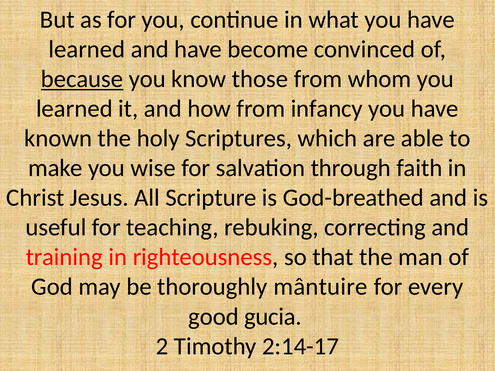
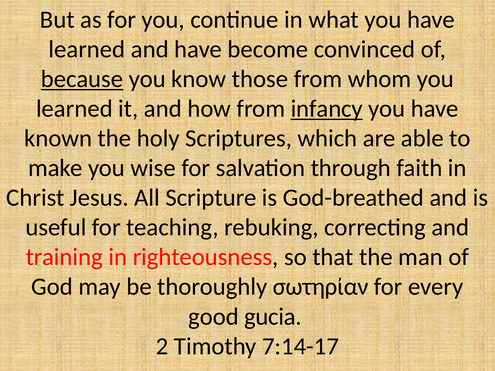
infancy underline: none -> present (327, 109)
mântuire: mântuire -> σωτηρίαν (321, 287)
2:14-17: 2:14-17 -> 7:14-17 (301, 346)
